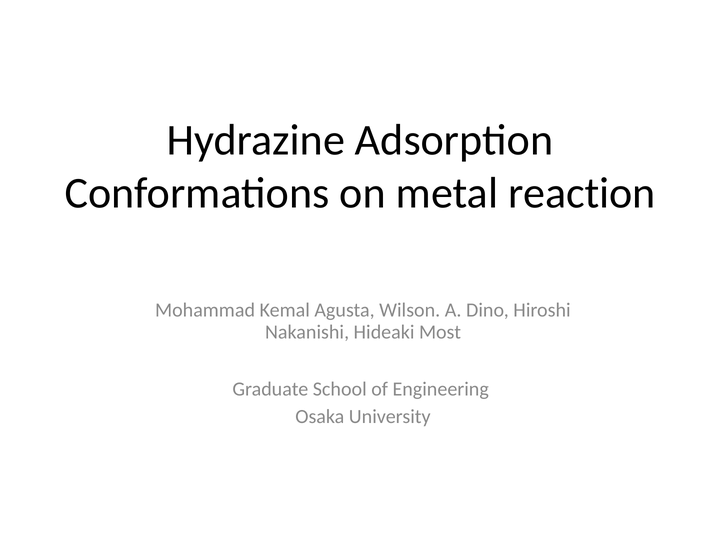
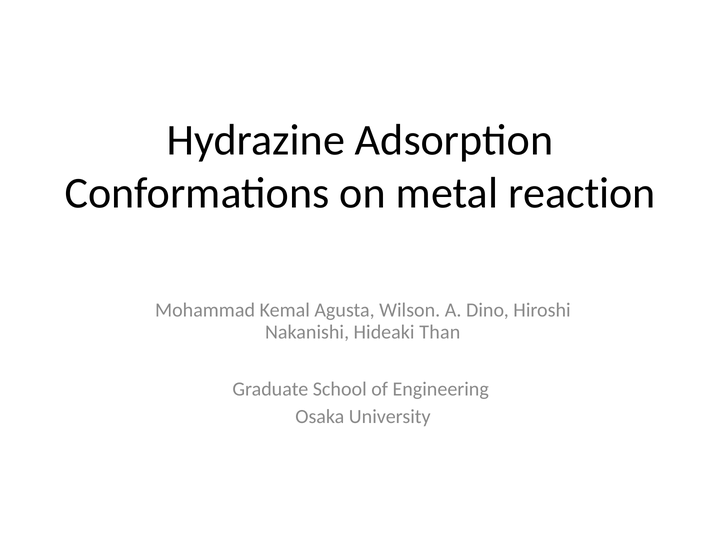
Most: Most -> Than (440, 332)
